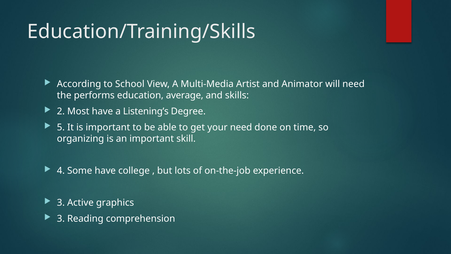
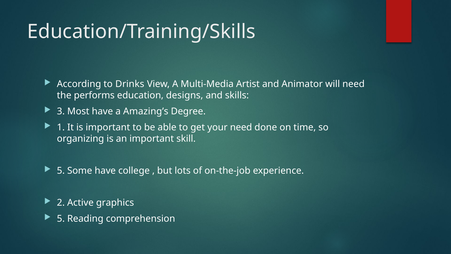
School: School -> Drinks (130, 84)
average: average -> designs (185, 95)
2: 2 -> 3 (61, 111)
Listening’s: Listening’s -> Amazing’s (146, 111)
5: 5 -> 1 (61, 127)
4: 4 -> 5 (61, 170)
3: 3 -> 2 (61, 202)
3: 3 -> 5 (61, 218)
